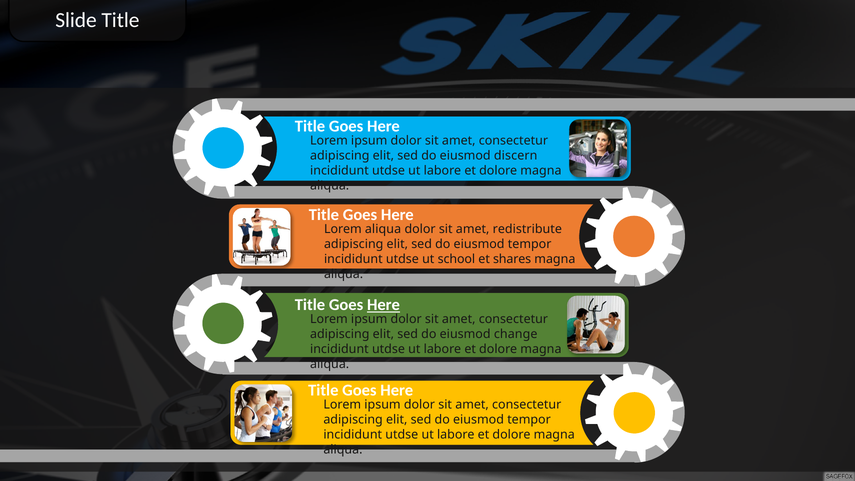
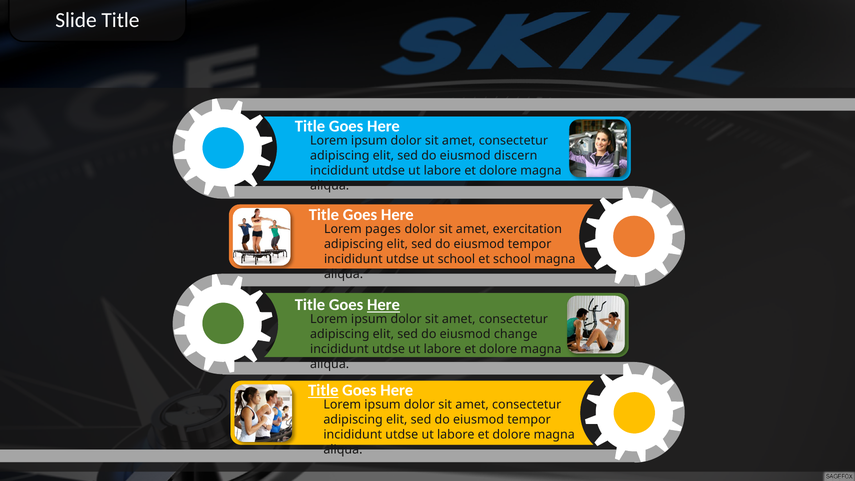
Lorem aliqua: aliqua -> pages (383, 229)
redistribute: redistribute -> exercitation (527, 229)
et shares: shares -> school (512, 259)
Title underline: none -> present (323, 390)
